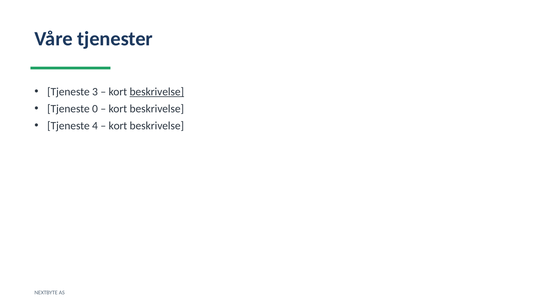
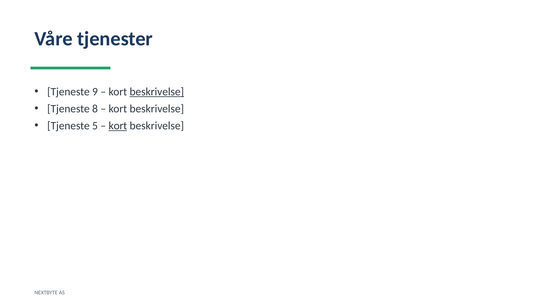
3: 3 -> 9 (95, 92)
0: 0 -> 8 (95, 109)
4: 4 -> 5 (95, 126)
kort underline: none -> present (118, 126)
